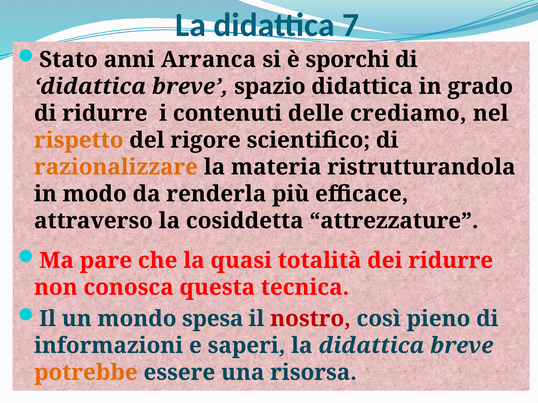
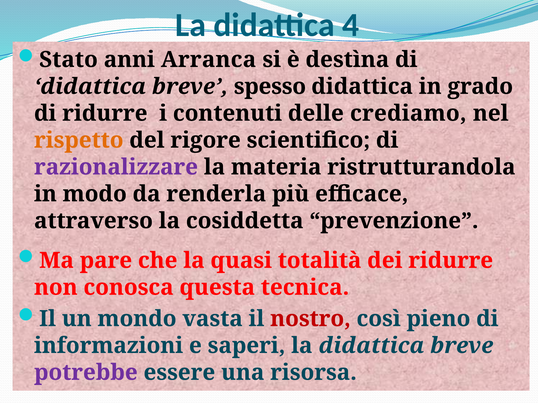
7: 7 -> 4 (351, 25)
sporchi: sporchi -> destìna (347, 60)
spazio: spazio -> spesso (270, 87)
razionalizzare colour: orange -> purple (116, 167)
attrezzature: attrezzature -> prevenzione (394, 221)
spesa: spesa -> vasta (213, 319)
potrebbe colour: orange -> purple (86, 373)
